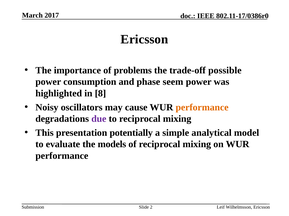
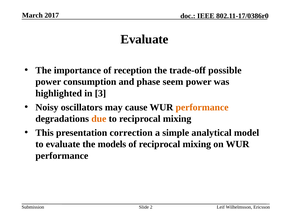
Ericsson: Ericsson -> Evaluate (144, 39)
problems: problems -> reception (133, 71)
8: 8 -> 3 (100, 94)
due colour: purple -> orange (99, 119)
potentially: potentially -> correction (131, 133)
